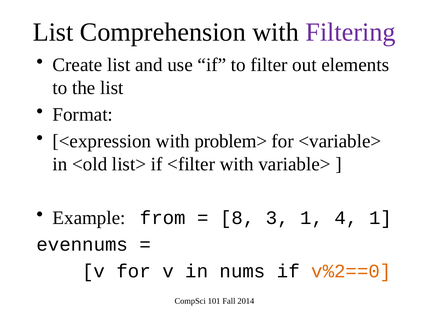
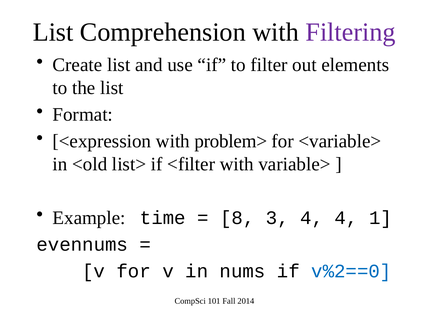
from: from -> time (163, 218)
3 1: 1 -> 4 (312, 218)
v%2==0 colour: orange -> blue (351, 271)
